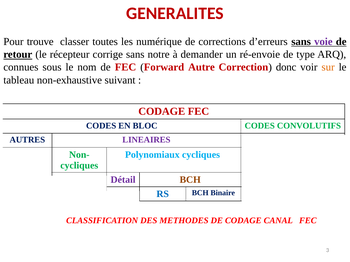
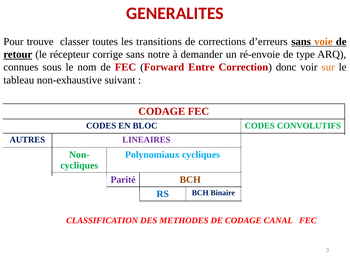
numérique: numérique -> transitions (159, 42)
voie colour: purple -> orange (323, 42)
Autre: Autre -> Entre (201, 67)
Détail: Détail -> Parité (123, 180)
